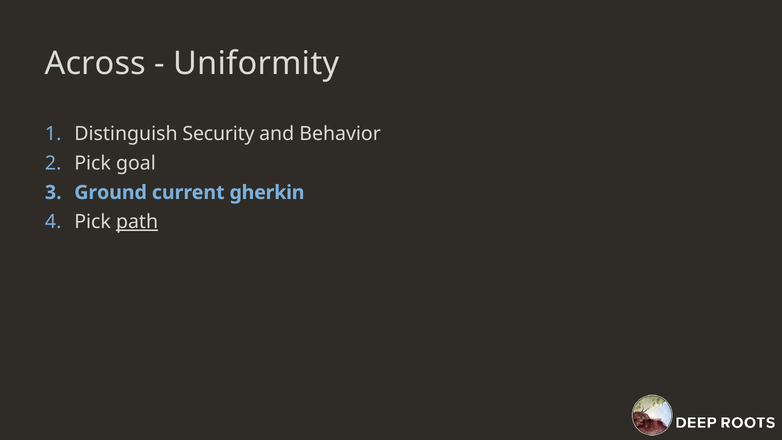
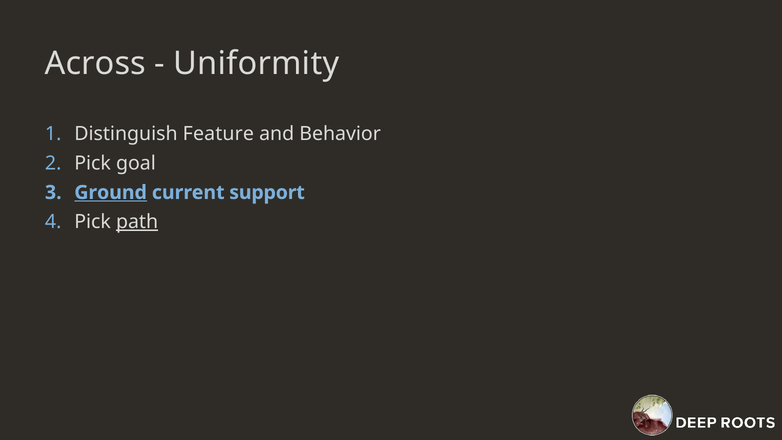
Security: Security -> Feature (218, 134)
Ground underline: none -> present (111, 192)
gherkin: gherkin -> support (267, 192)
